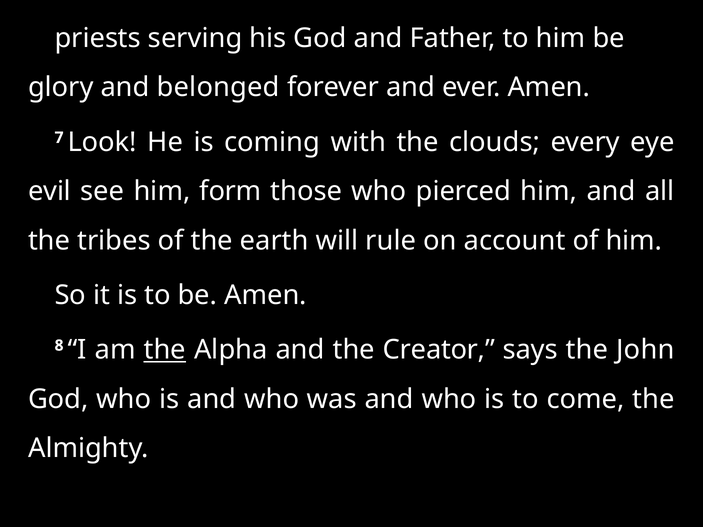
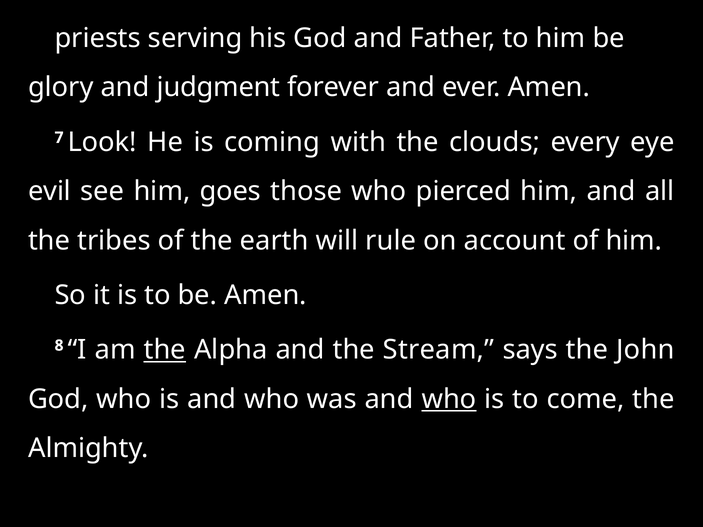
belonged: belonged -> judgment (218, 87)
form: form -> goes (230, 191)
Creator: Creator -> Stream (439, 350)
who underline: none -> present (449, 399)
